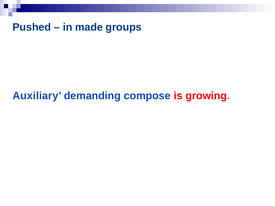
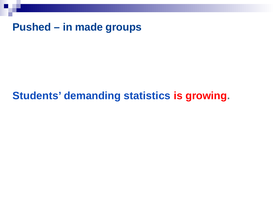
Auxiliary: Auxiliary -> Students (37, 96)
compose: compose -> statistics (147, 96)
